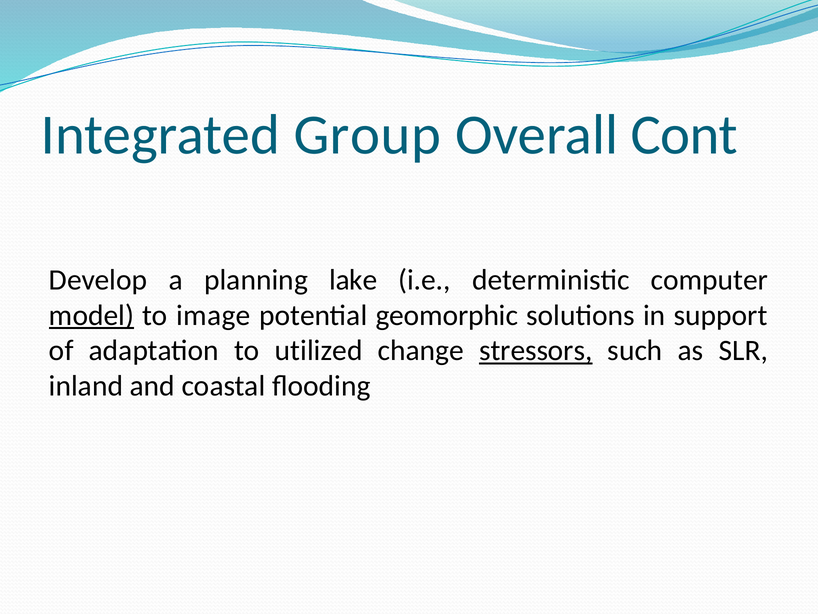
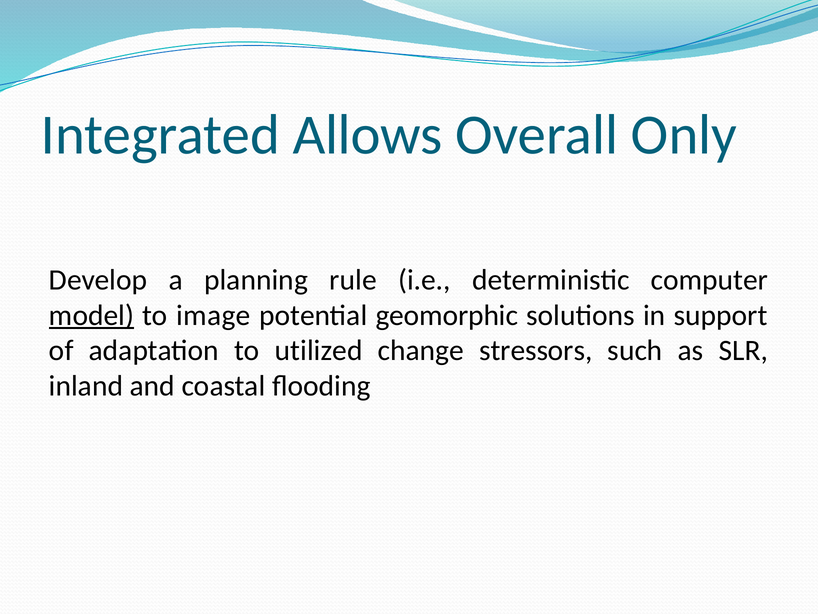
Group: Group -> Allows (368, 135)
Cont: Cont -> Only (684, 135)
lake: lake -> rule (353, 280)
stressors underline: present -> none (536, 350)
